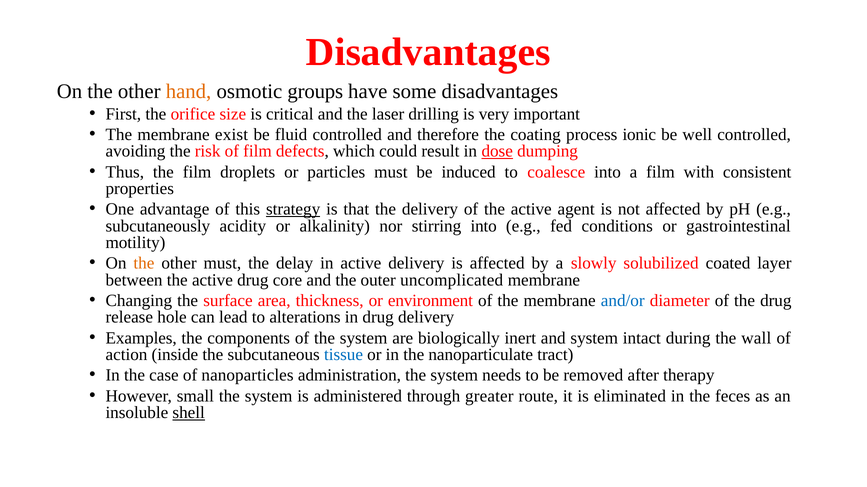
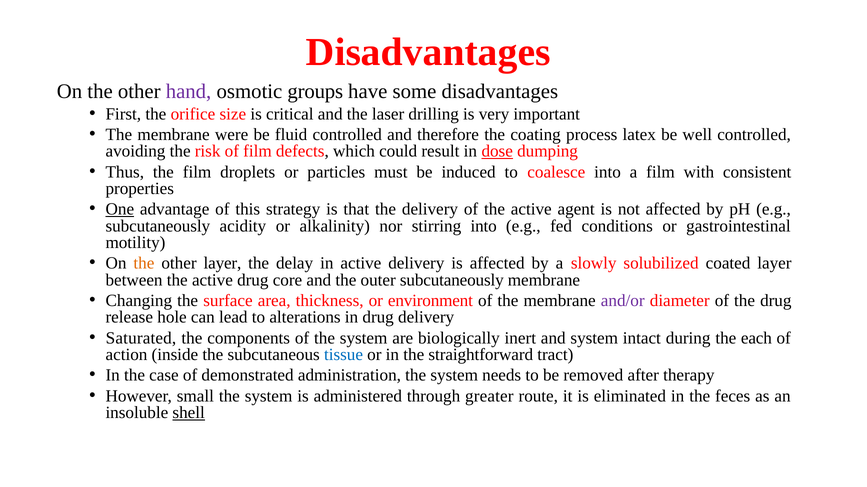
hand colour: orange -> purple (189, 92)
exist: exist -> were (232, 135)
ionic: ionic -> latex (639, 135)
One underline: none -> present (120, 210)
strategy underline: present -> none (293, 210)
other must: must -> layer (222, 264)
outer uncomplicated: uncomplicated -> subcutaneously (452, 280)
and/or colour: blue -> purple (623, 301)
Examples: Examples -> Saturated (141, 338)
wall: wall -> each (756, 338)
nanoparticulate: nanoparticulate -> straightforward (481, 355)
nanoparticles: nanoparticles -> demonstrated (248, 376)
